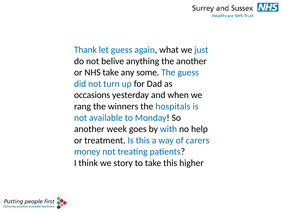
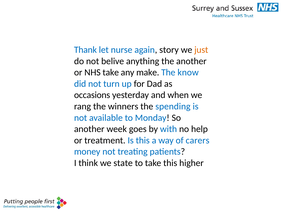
let guess: guess -> nurse (122, 50)
what: what -> story (169, 50)
just colour: blue -> orange (201, 50)
some: some -> make (148, 72)
The guess: guess -> know (188, 72)
hospitals: hospitals -> spending (173, 106)
story: story -> state (123, 163)
